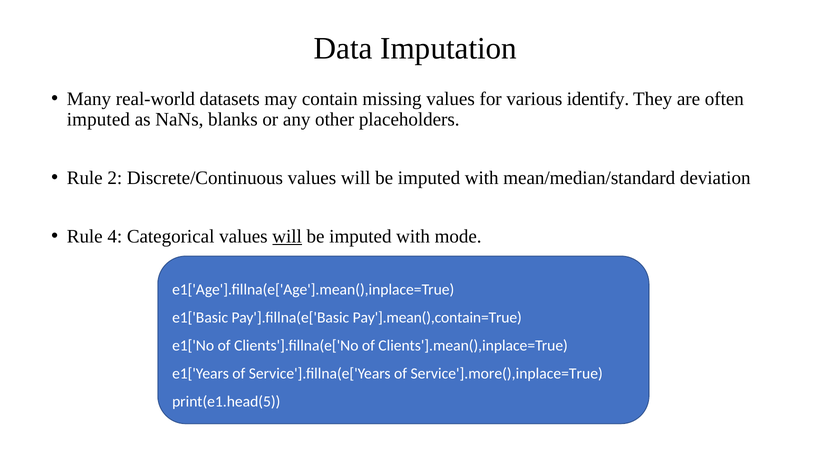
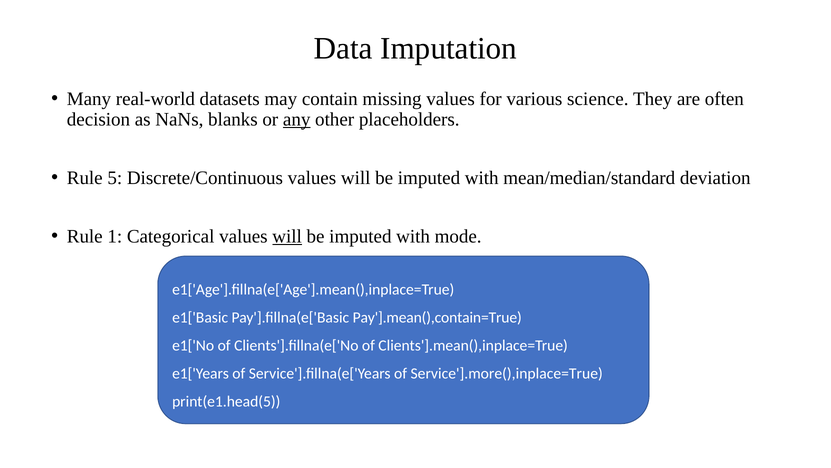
identify: identify -> science (598, 99)
imputed: imputed -> decision (98, 119)
any underline: none -> present (297, 119)
2: 2 -> 5 (115, 178)
4: 4 -> 1 (115, 236)
